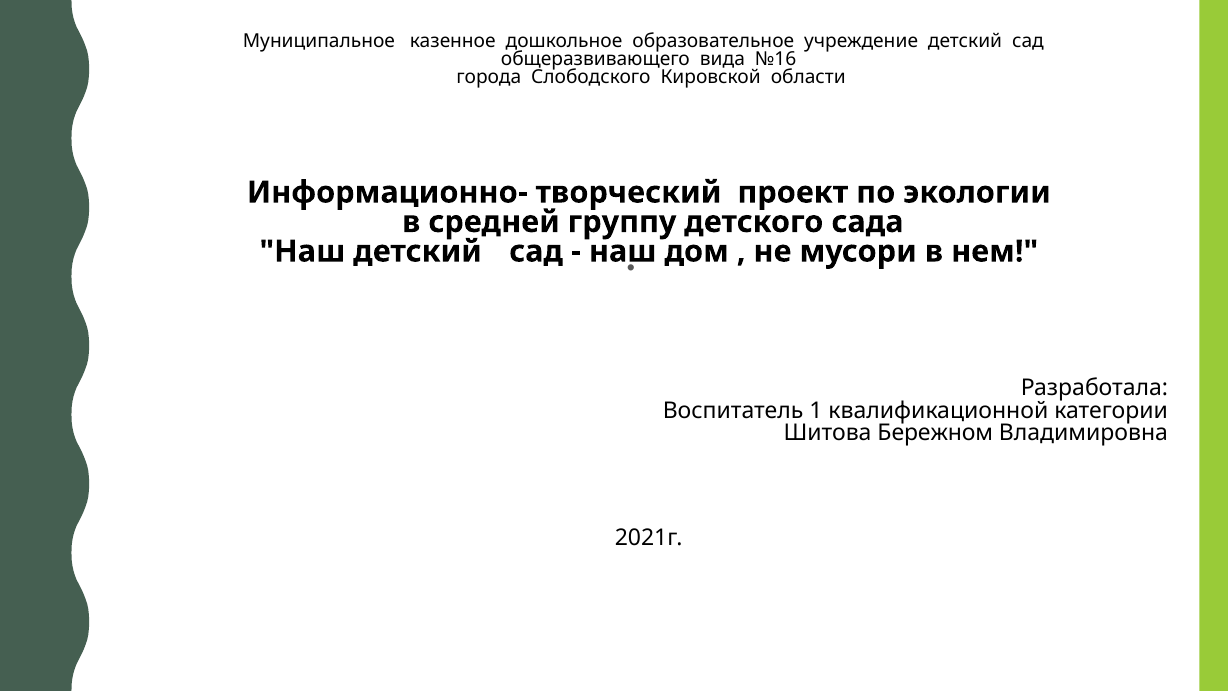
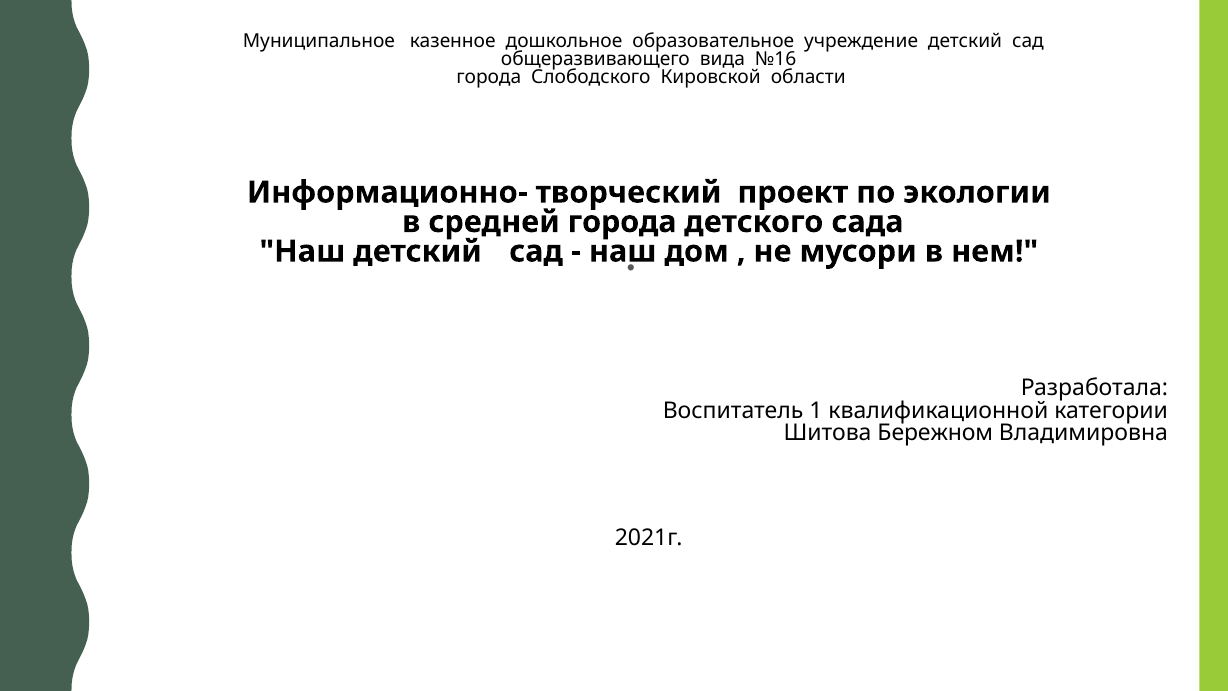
средней группу: группу -> города (622, 222)
